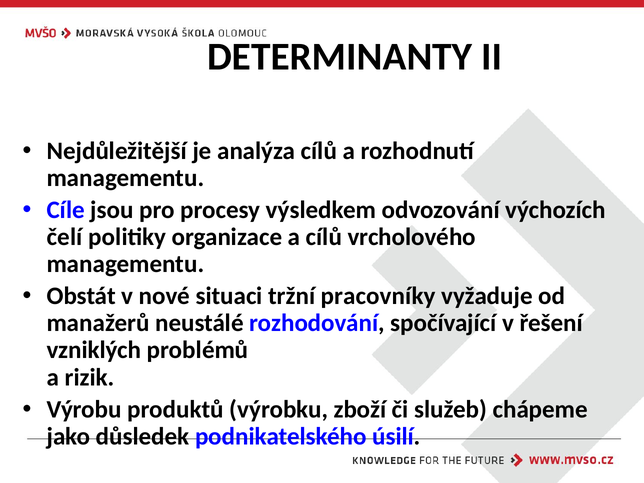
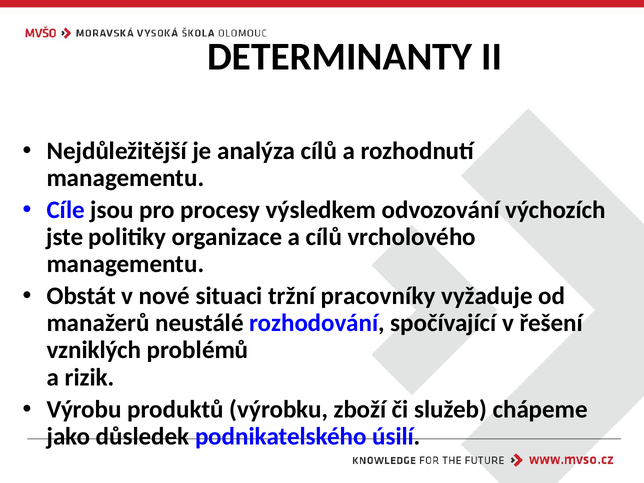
čelí: čelí -> jste (65, 237)
